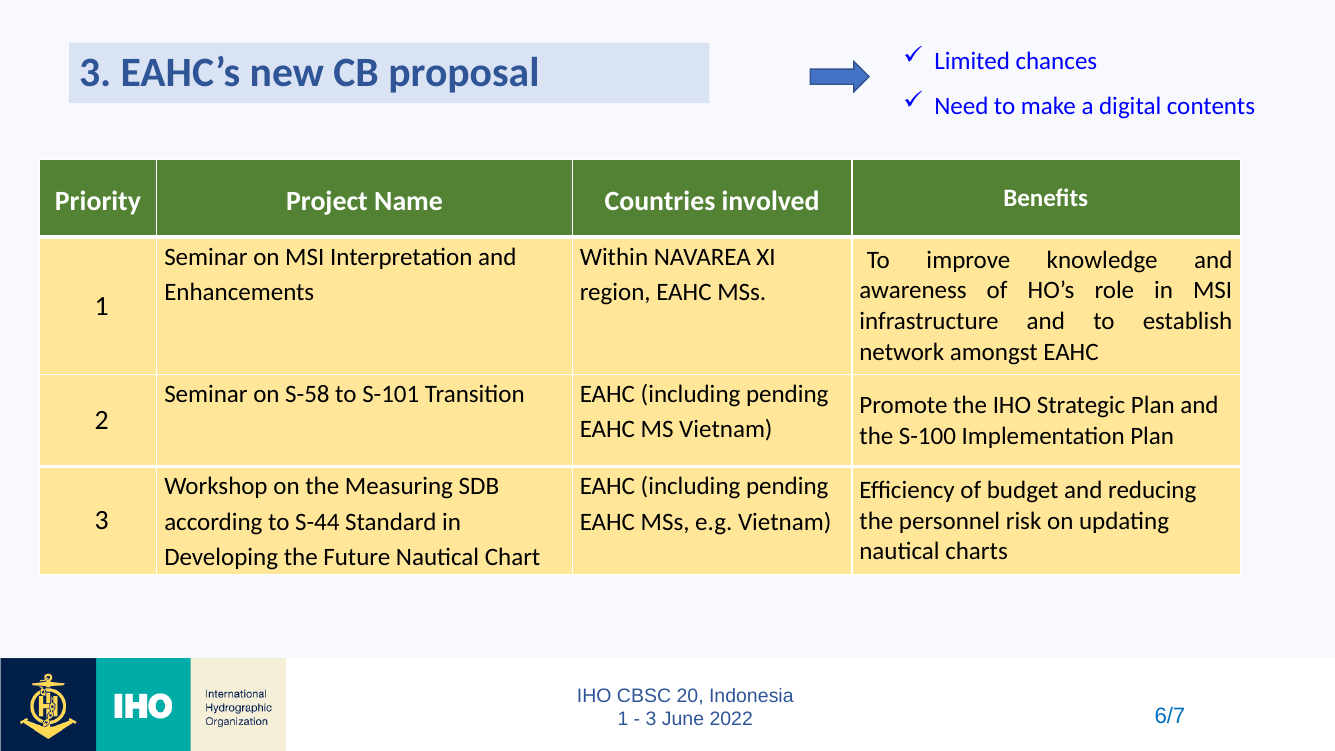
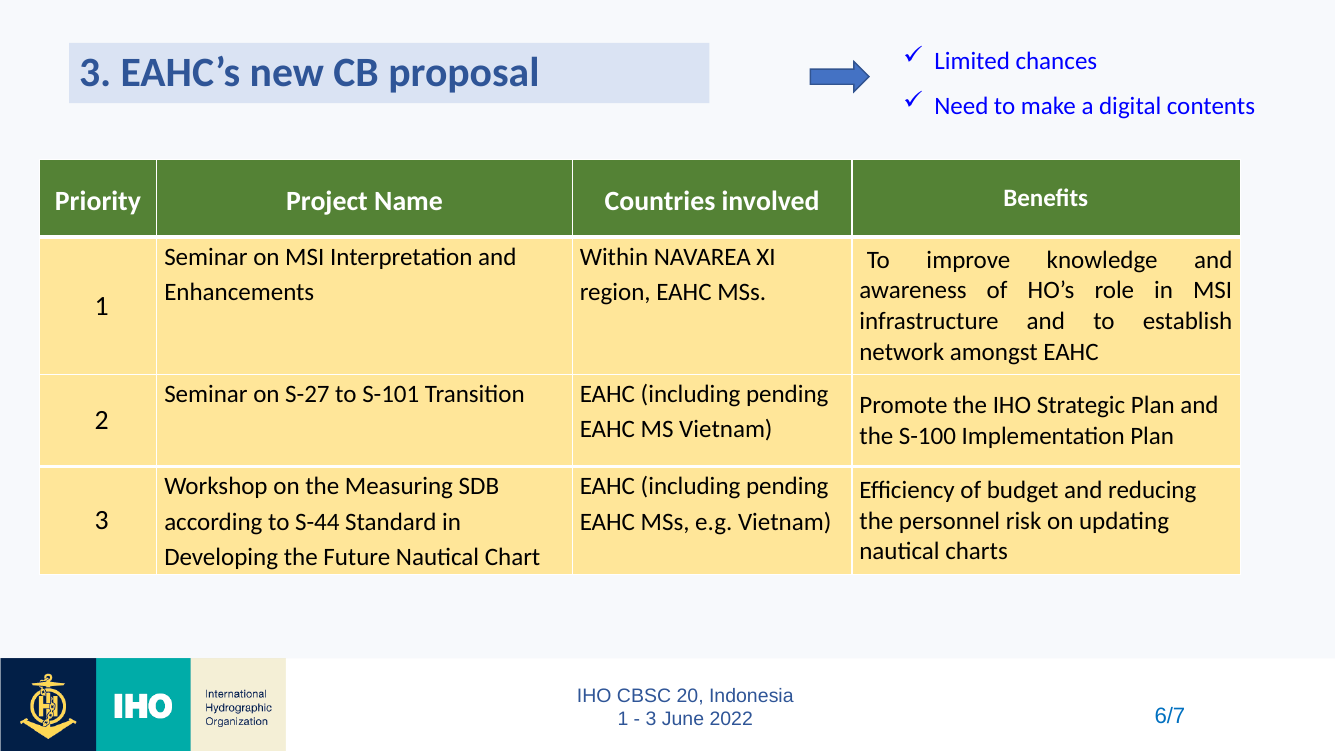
S-58: S-58 -> S-27 (307, 394)
